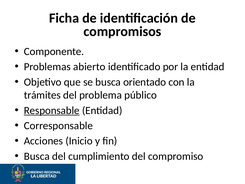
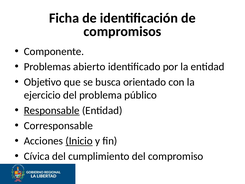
trámites: trámites -> ejercicio (42, 95)
Inicio underline: none -> present (79, 141)
Busca: Busca -> Cívica (37, 156)
